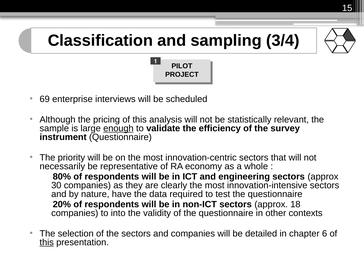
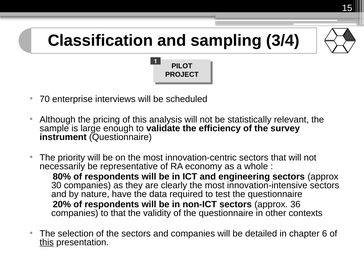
69: 69 -> 70 (45, 99)
enough underline: present -> none (118, 128)
18: 18 -> 36 (295, 204)
to into: into -> that (118, 213)
